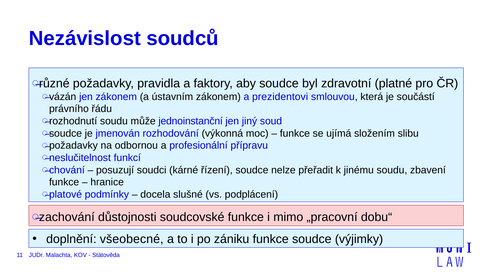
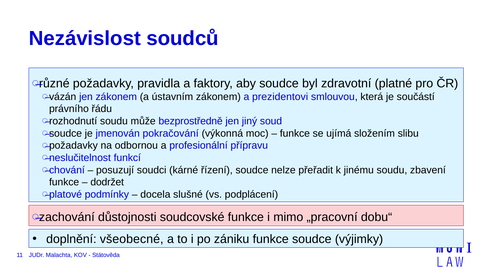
jednoinstanční: jednoinstanční -> bezprostředně (191, 121)
rozhodování: rozhodování -> pokračování (171, 133)
hranice: hranice -> dodržet (107, 182)
